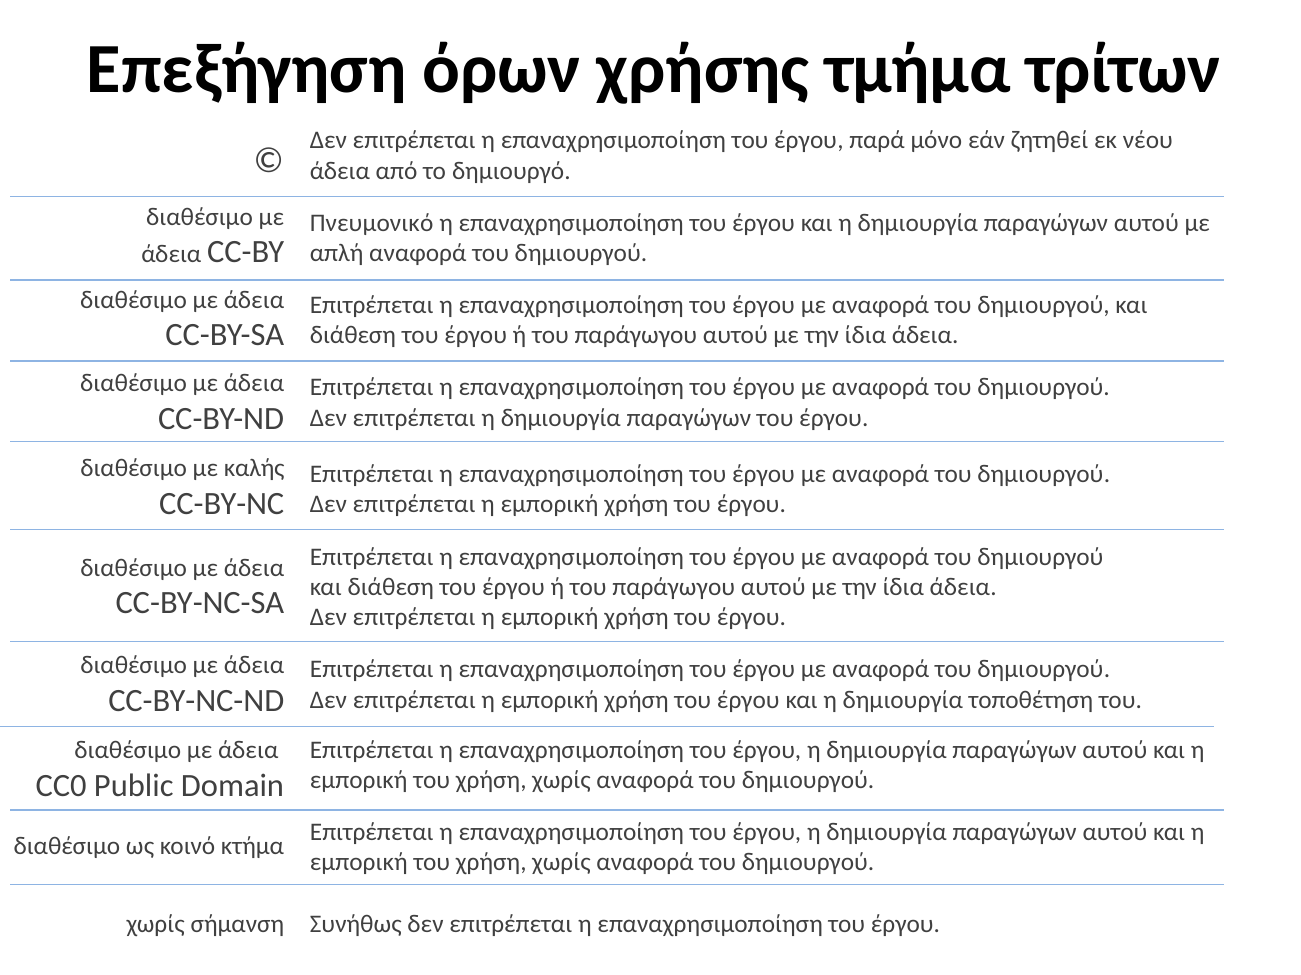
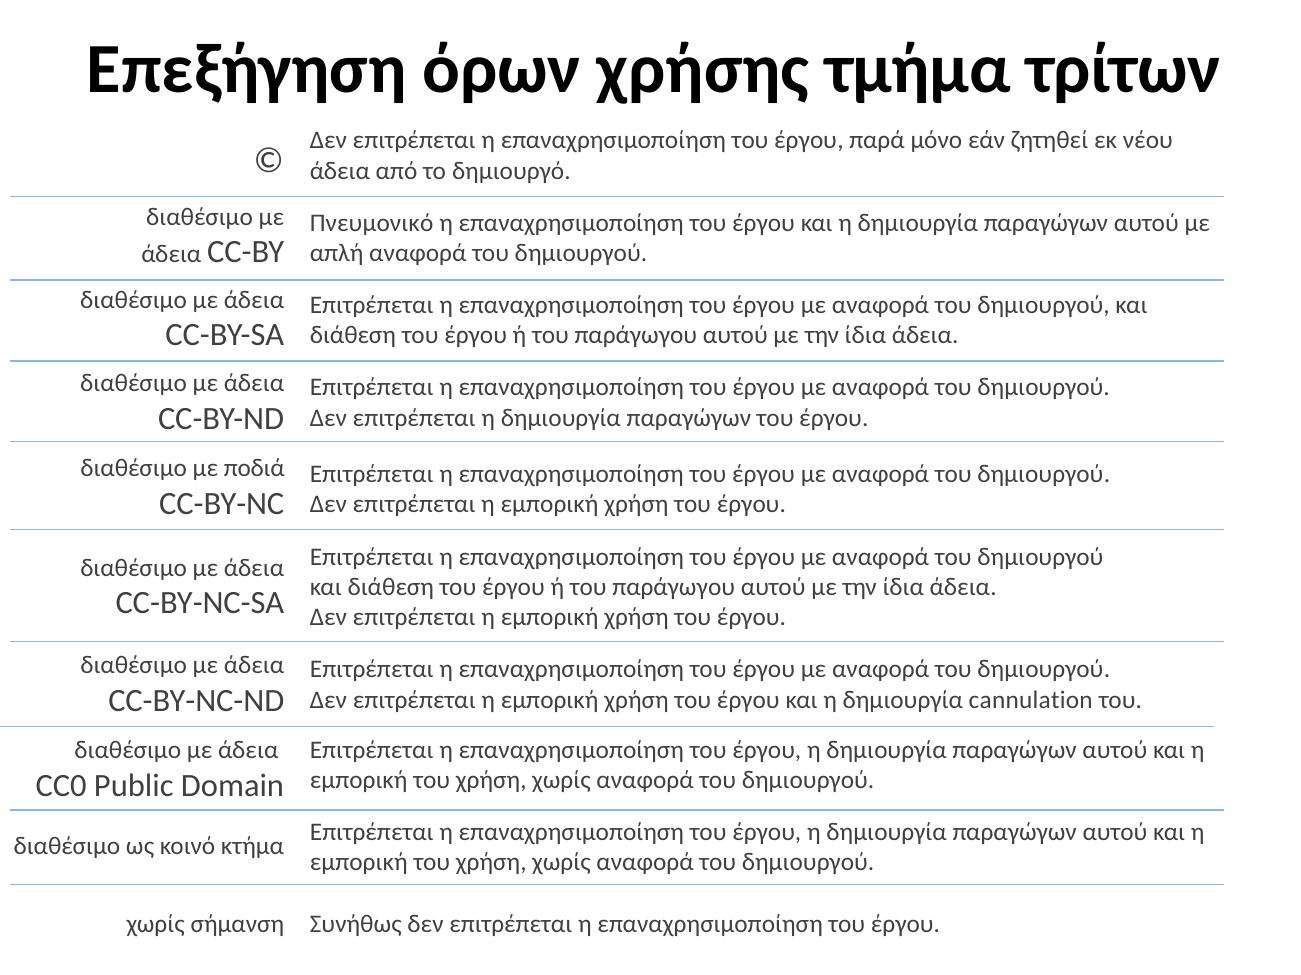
καλής: καλής -> ποδιά (254, 469)
τοποθέτηση: τοποθέτηση -> cannulation (1031, 700)
